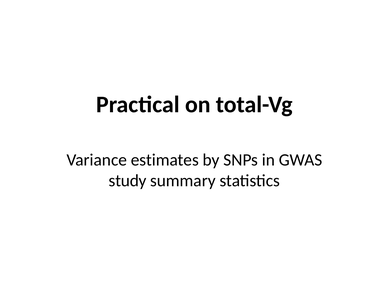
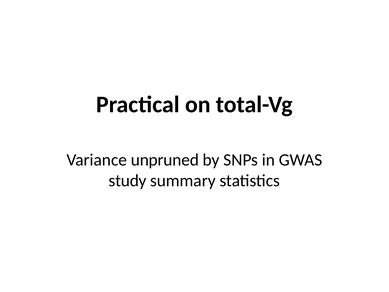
estimates: estimates -> unpruned (165, 160)
